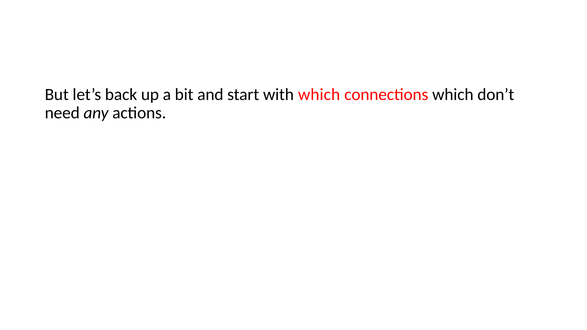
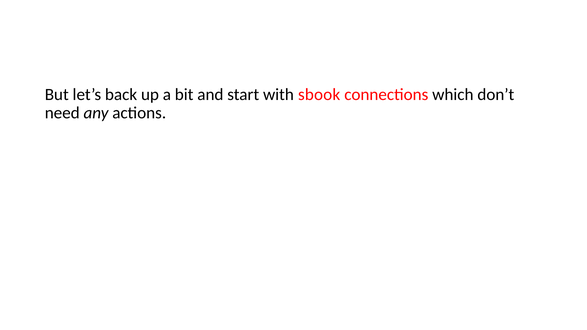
with which: which -> sbook (319, 95)
